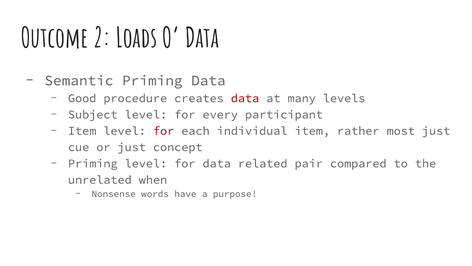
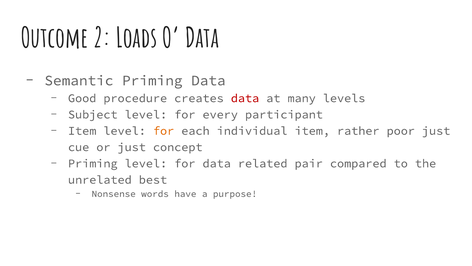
for colour: red -> orange (164, 131)
most: most -> poor (401, 131)
when: when -> best (153, 179)
